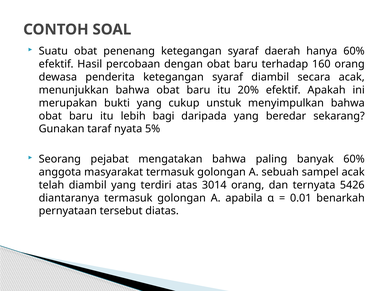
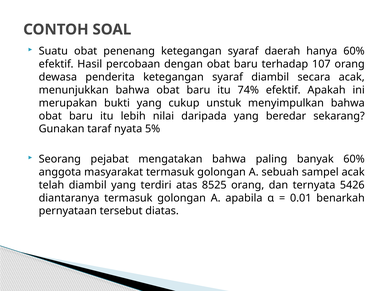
160: 160 -> 107 (321, 64)
20%: 20% -> 74% (248, 90)
bagi: bagi -> nilai (163, 116)
3014: 3014 -> 8525 (214, 185)
